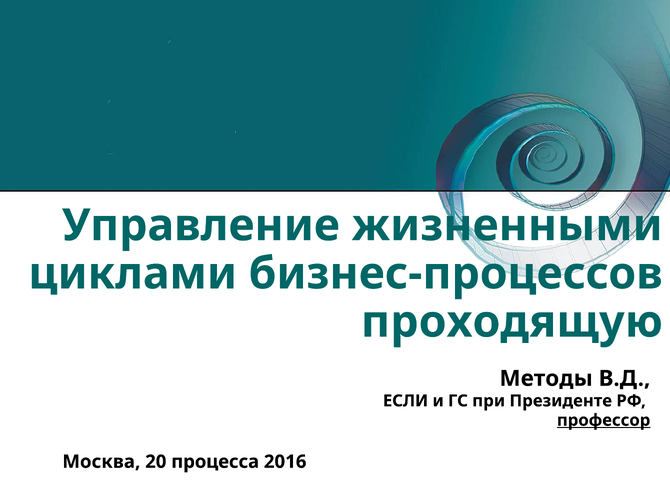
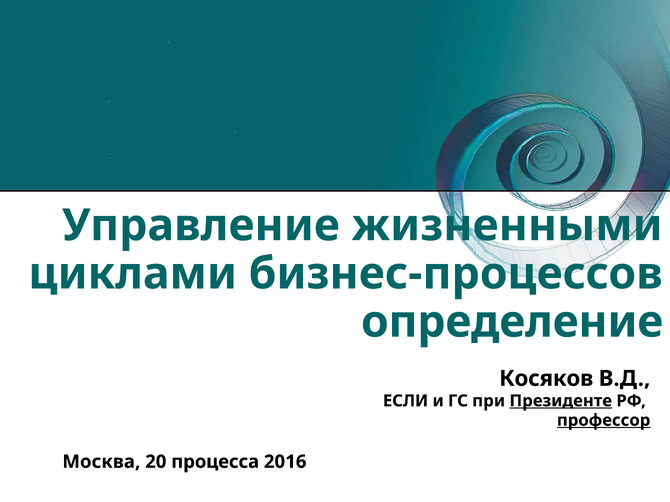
проходящую: проходящую -> определение (512, 322)
Методы: Методы -> Косяков (546, 379)
Президенте underline: none -> present (561, 401)
